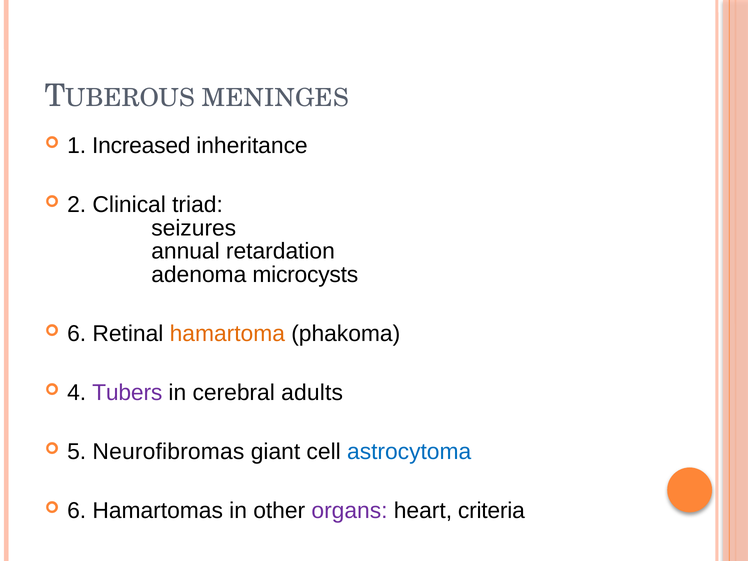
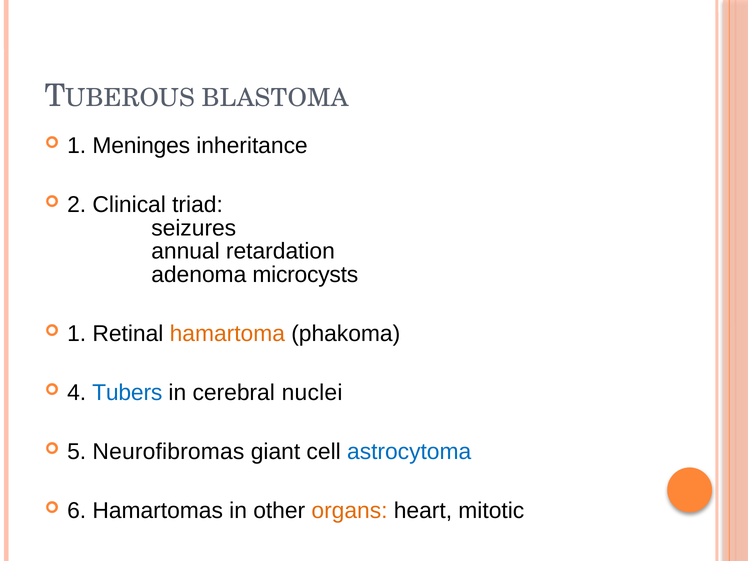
MENINGES: MENINGES -> BLASTOMA (275, 98)
Increased: Increased -> Meninges (141, 146)
6: 6 -> 1 (77, 334)
Tubers colour: purple -> blue (127, 393)
adults: adults -> nuclei (312, 393)
organs colour: purple -> orange (349, 511)
criteria: criteria -> mitotic (491, 511)
